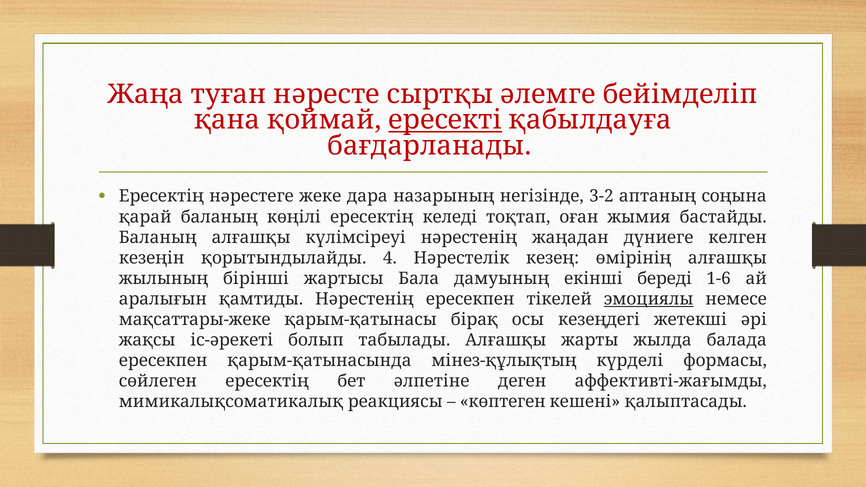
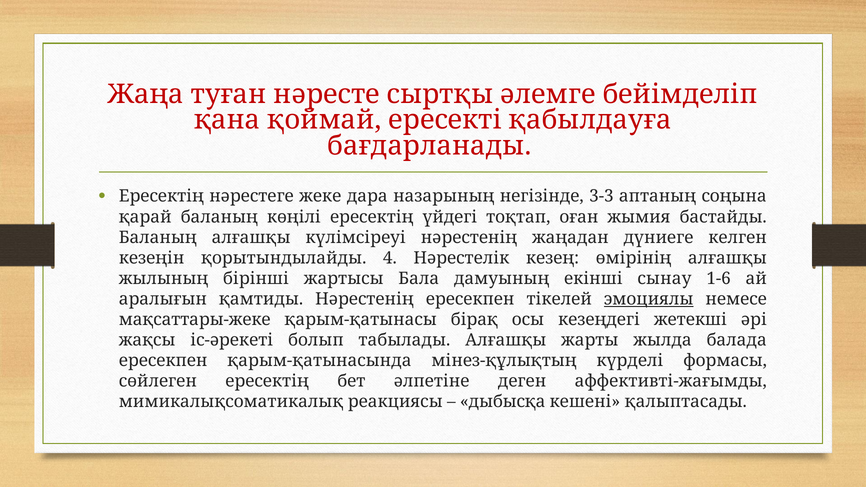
ересекті underline: present -> none (445, 120)
3-2: 3-2 -> 3-3 (601, 196)
келеді: келеді -> үйдегі (450, 217)
береді: береді -> сынау (664, 279)
көптеген: көптеген -> дыбысқа (503, 402)
